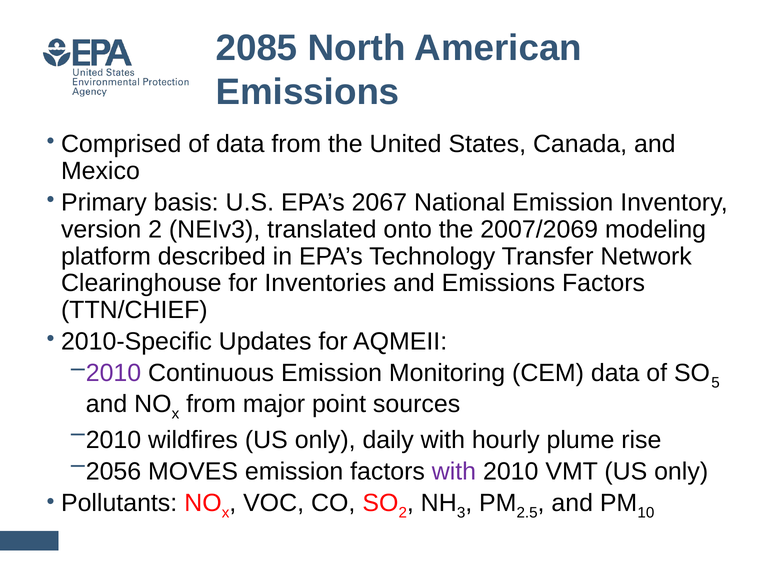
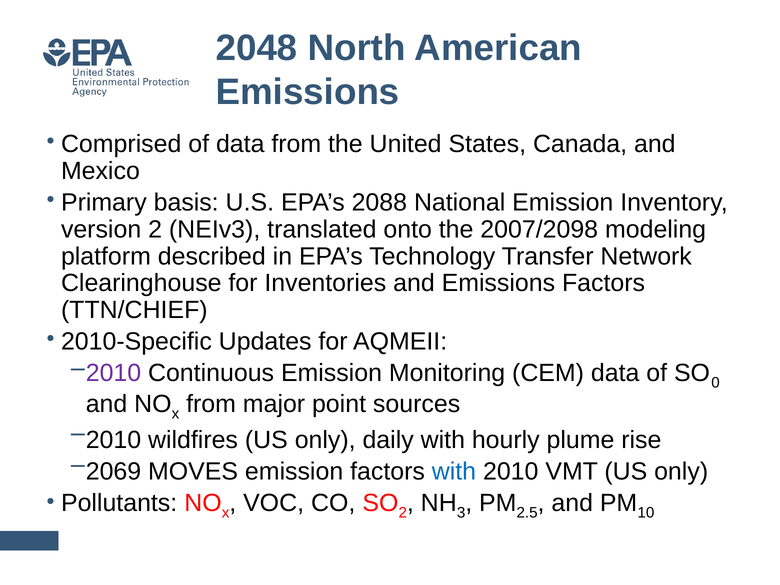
2085: 2085 -> 2048 (257, 48)
2067: 2067 -> 2088 (379, 203)
2007/2069: 2007/2069 -> 2007/2098 (539, 229)
5: 5 -> 0 (716, 383)
2056: 2056 -> 2069 (113, 472)
with colour: purple -> blue (454, 472)
